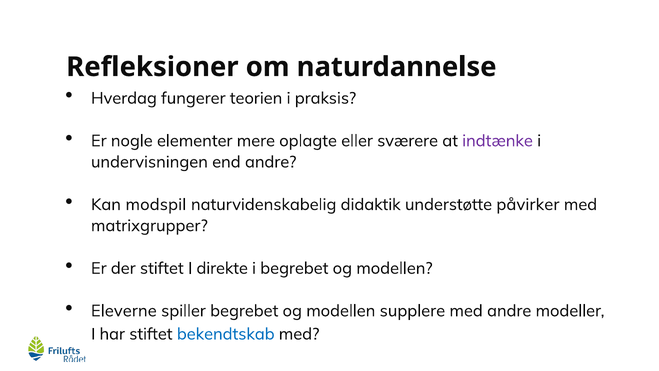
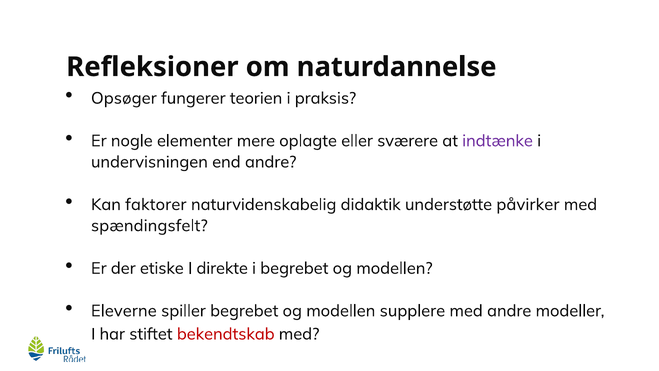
Hverdag: Hverdag -> Opsøger (124, 98)
modspil: modspil -> faktorer (156, 204)
matrixgrupper: matrixgrupper -> spændingsfelt (149, 226)
der stiftet: stiftet -> etiske (162, 268)
bekendtskab colour: blue -> red (226, 334)
